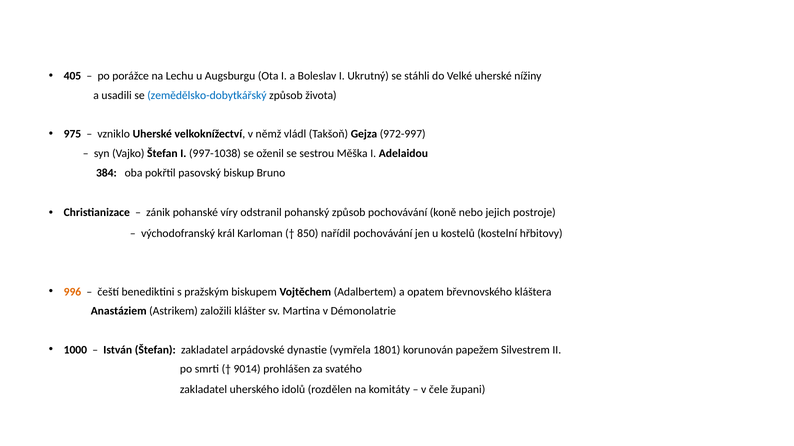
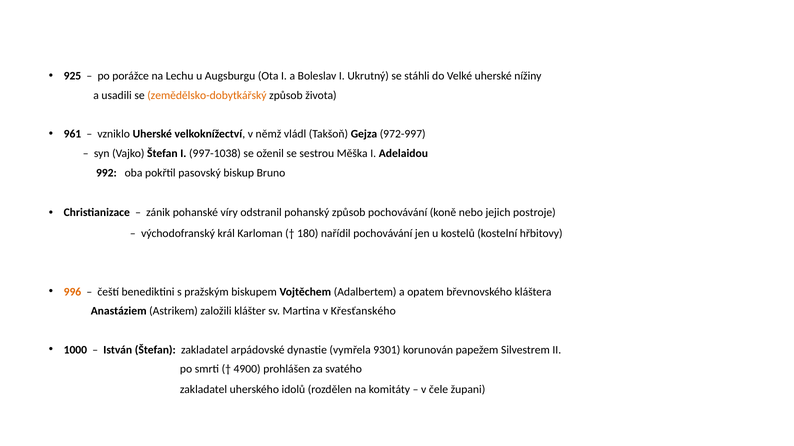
405: 405 -> 925 (72, 76)
zemědělsko-dobytkářský colour: blue -> orange (207, 95)
975: 975 -> 961 (72, 134)
384: 384 -> 992 (106, 173)
850: 850 -> 180 (308, 234)
Démonolatrie: Démonolatrie -> Křesťanského (363, 311)
1801: 1801 -> 9301 (387, 350)
9014: 9014 -> 4900 (247, 370)
